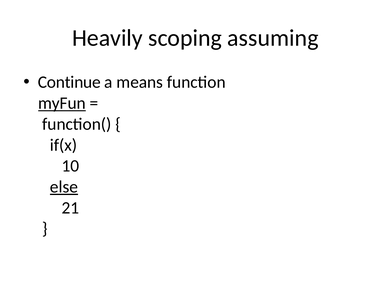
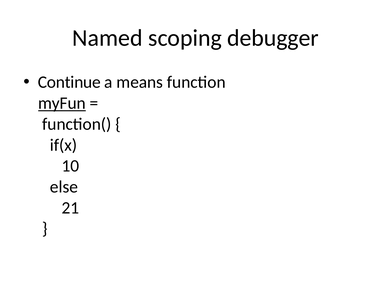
Heavily: Heavily -> Named (107, 38)
assuming: assuming -> debugger (273, 38)
else underline: present -> none (64, 186)
